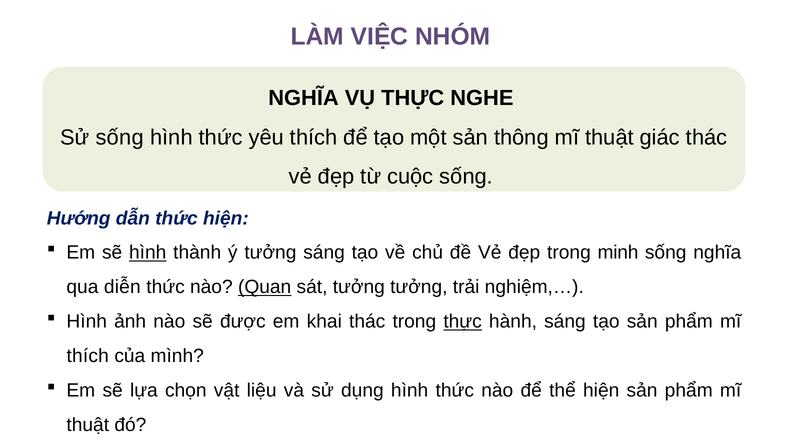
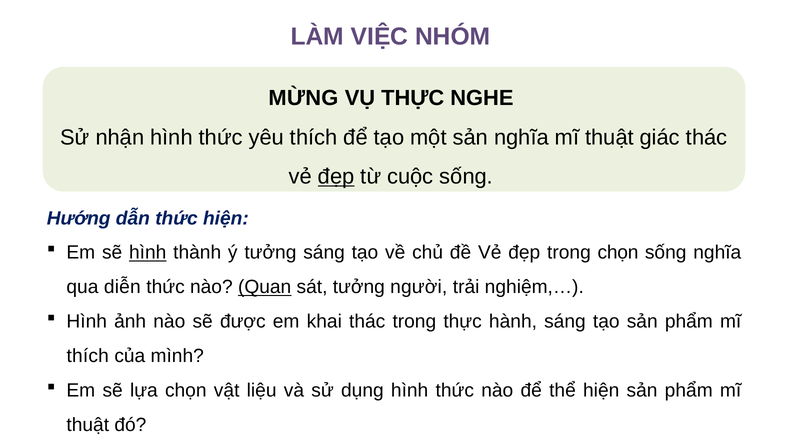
NGHĨA: NGHĨA -> MỪNG (303, 98)
Sử sống: sống -> nhận (120, 137)
sản thông: thông -> nghĩa (521, 137)
đẹp underline: none -> present (336, 177)
trong minh: minh -> chọn (618, 253)
tưởng tưởng: tưởng -> người (419, 287)
thực underline: present -> none (463, 322)
